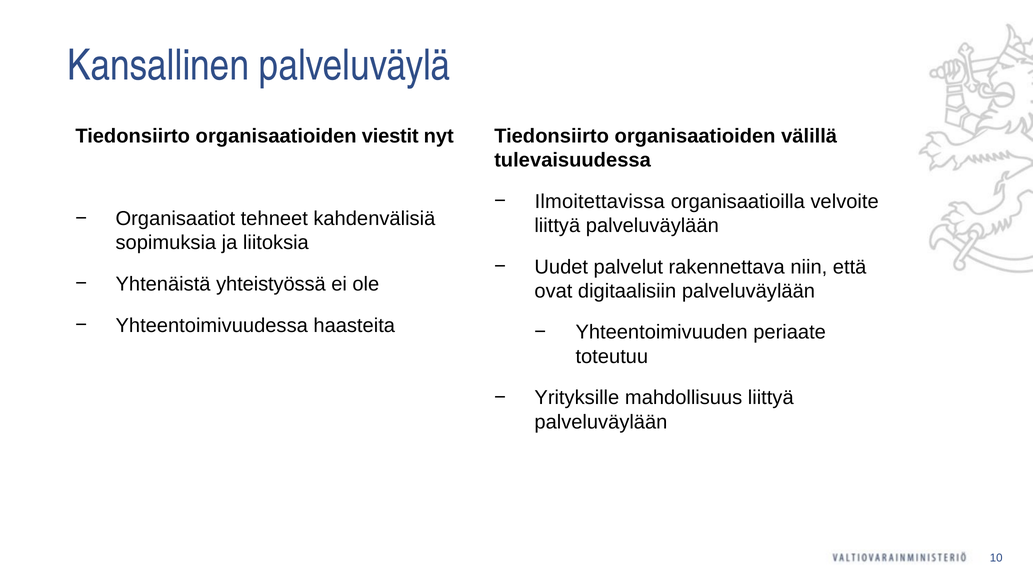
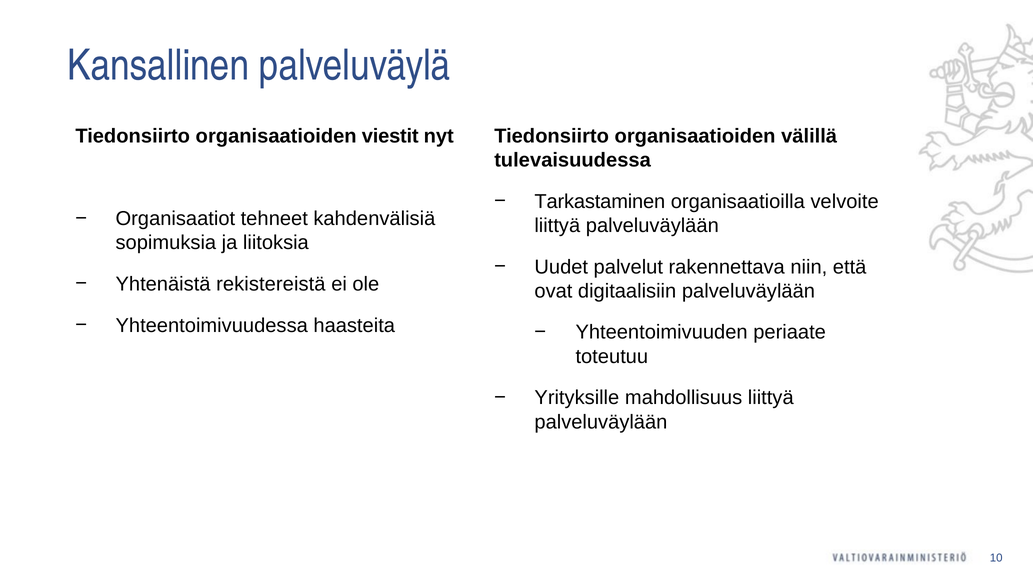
Ilmoitettavissa: Ilmoitettavissa -> Tarkastaminen (600, 202)
yhteistyössä: yhteistyössä -> rekistereistä (271, 284)
